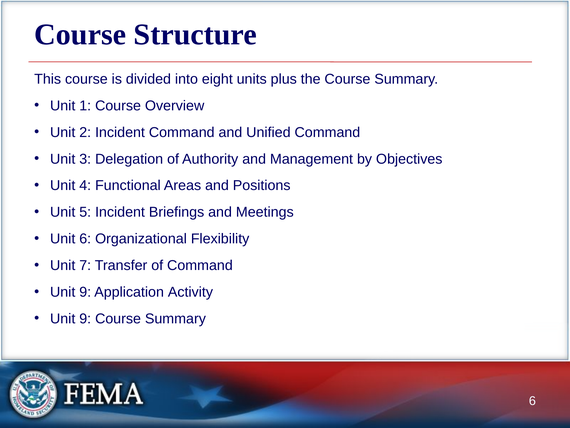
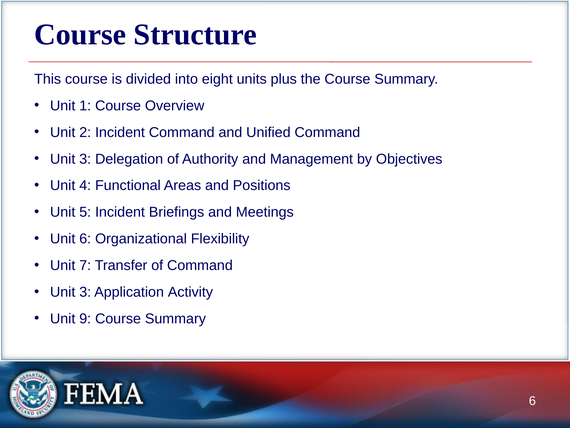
9: 9 -> 3 (85, 292)
